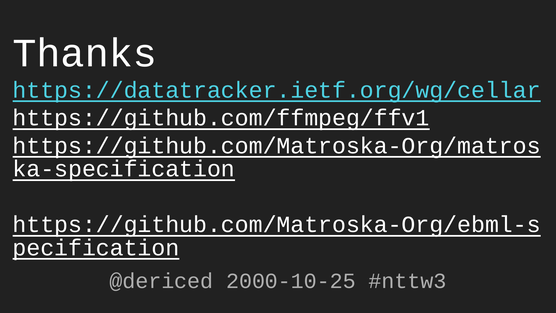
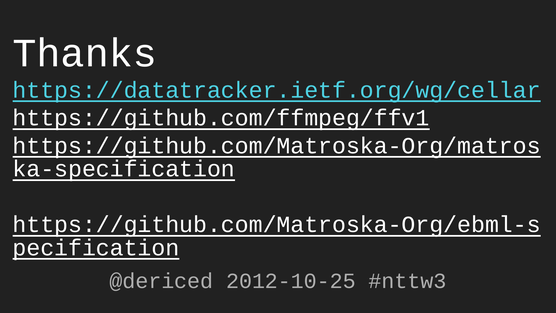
2000-10-25: 2000-10-25 -> 2012-10-25 (291, 281)
